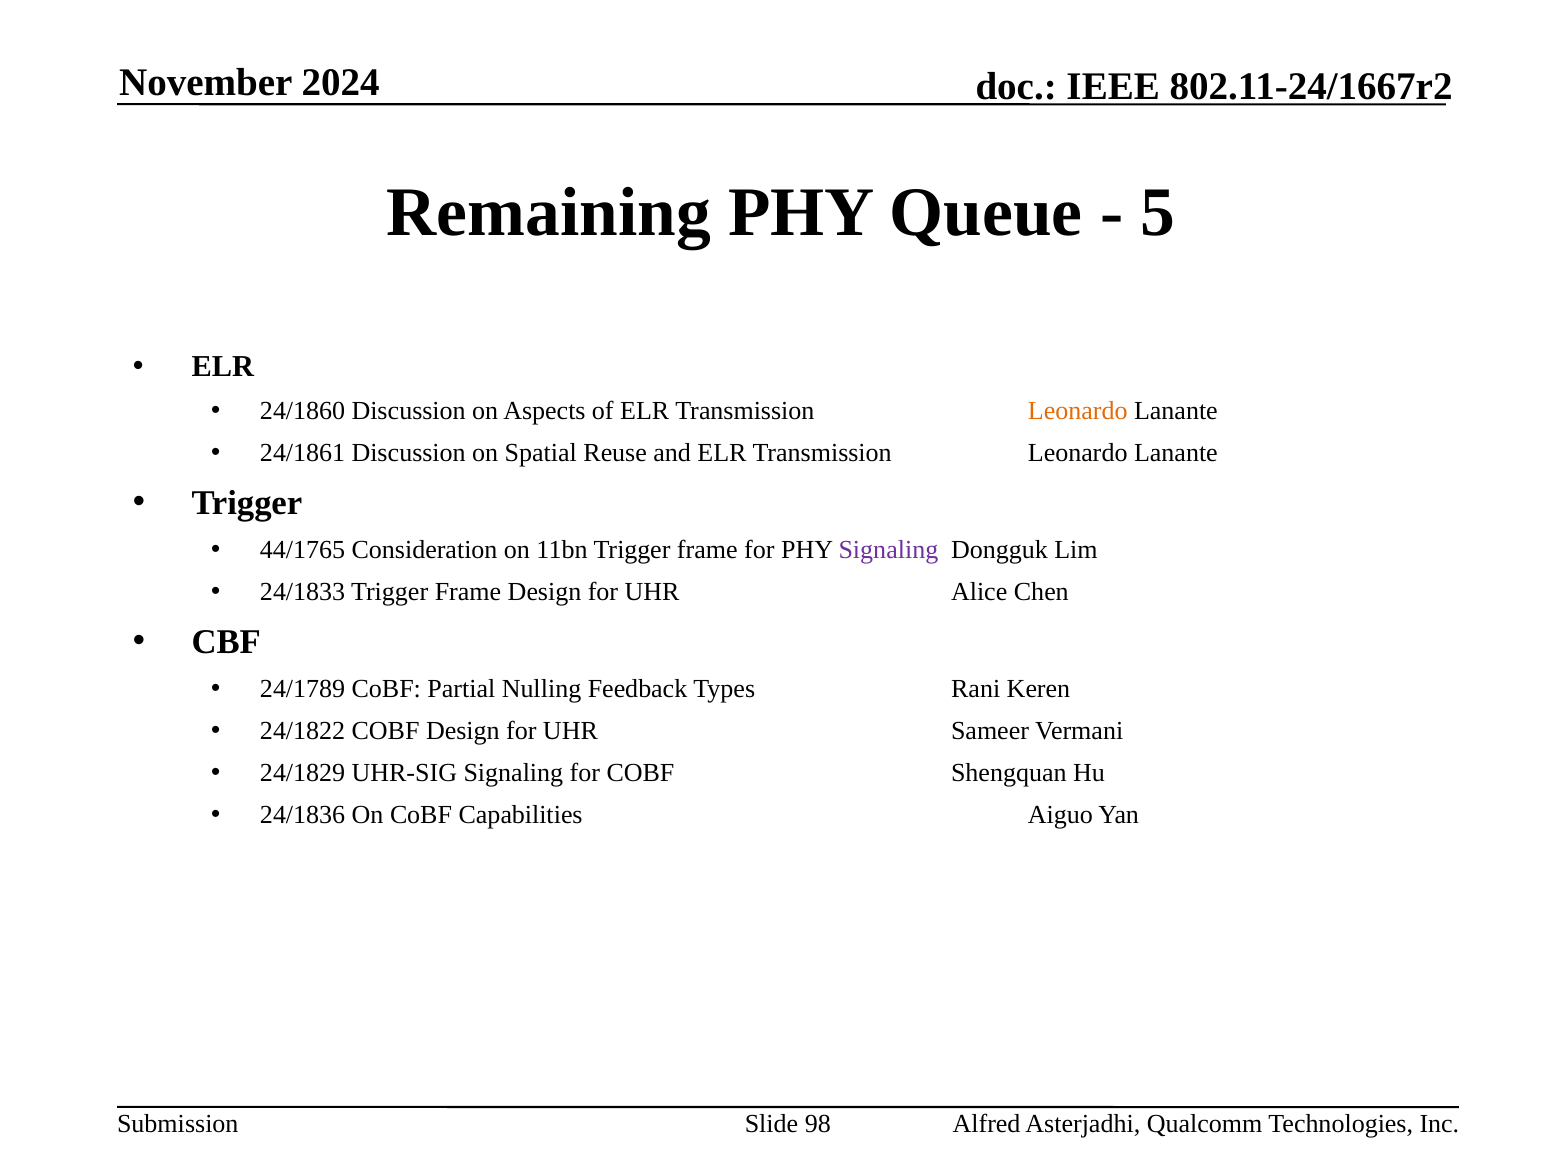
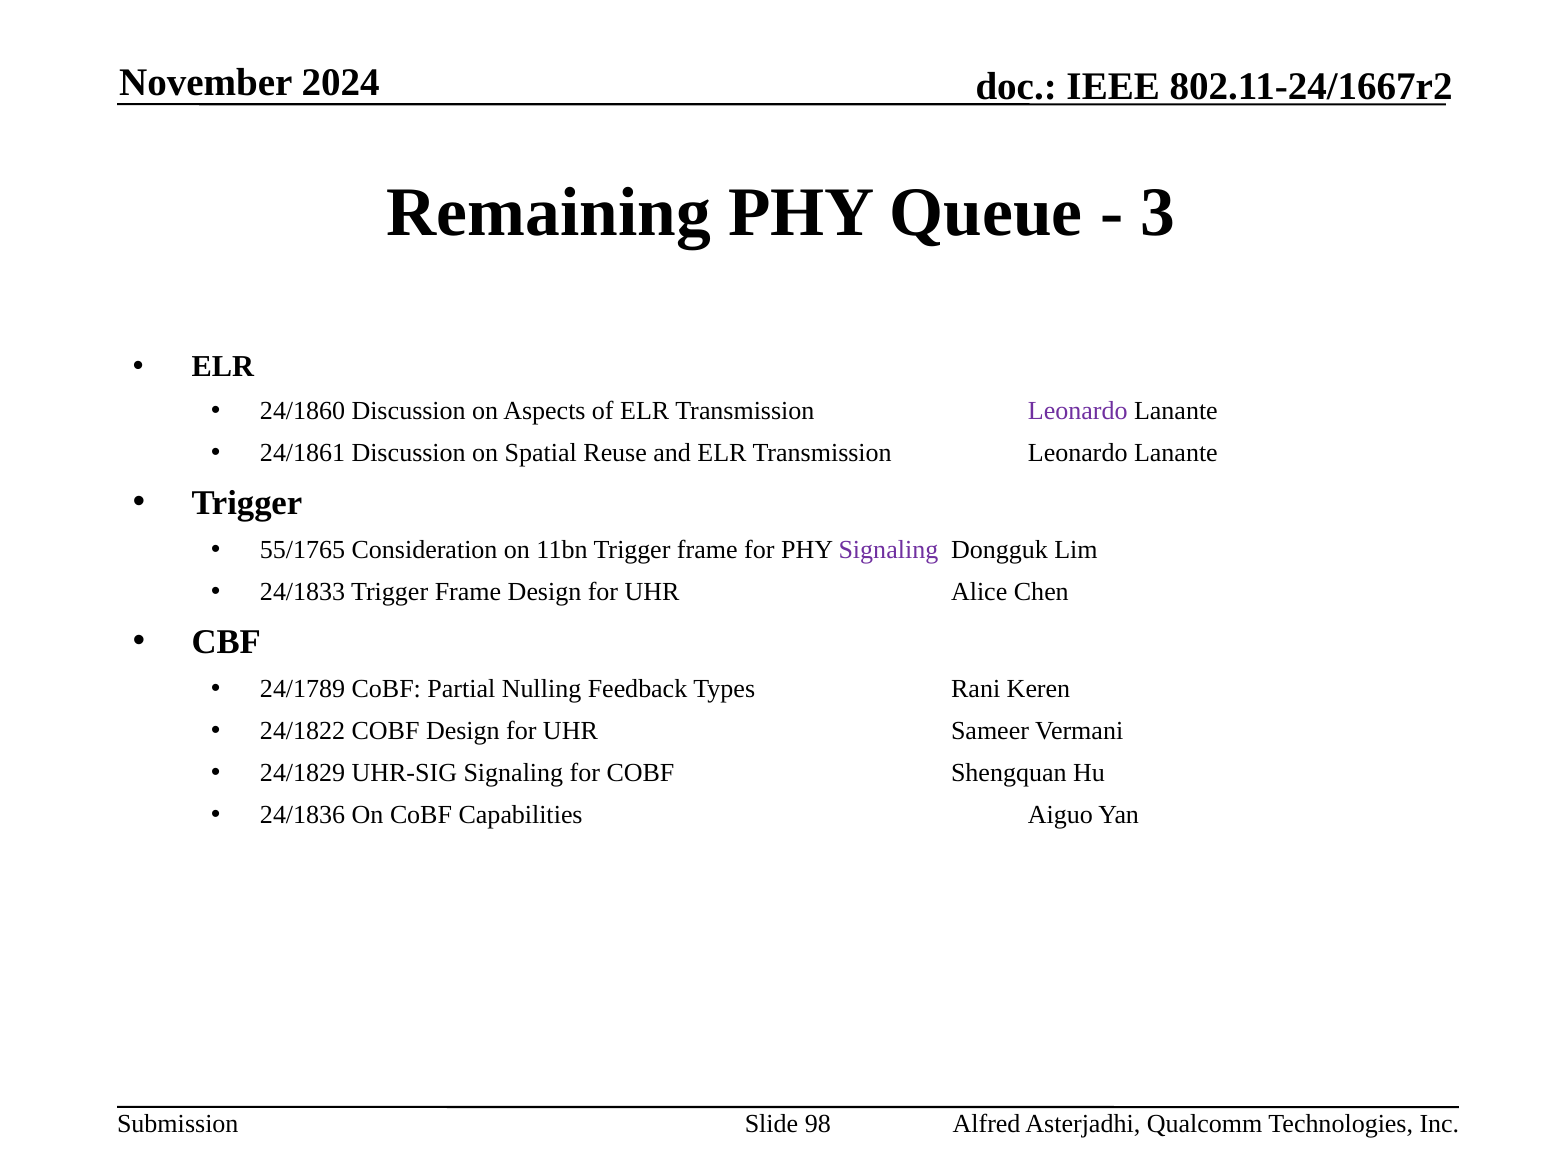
5: 5 -> 3 (1158, 213)
Leonardo colour: orange -> purple (1078, 411)
44/1765: 44/1765 -> 55/1765 (303, 550)
